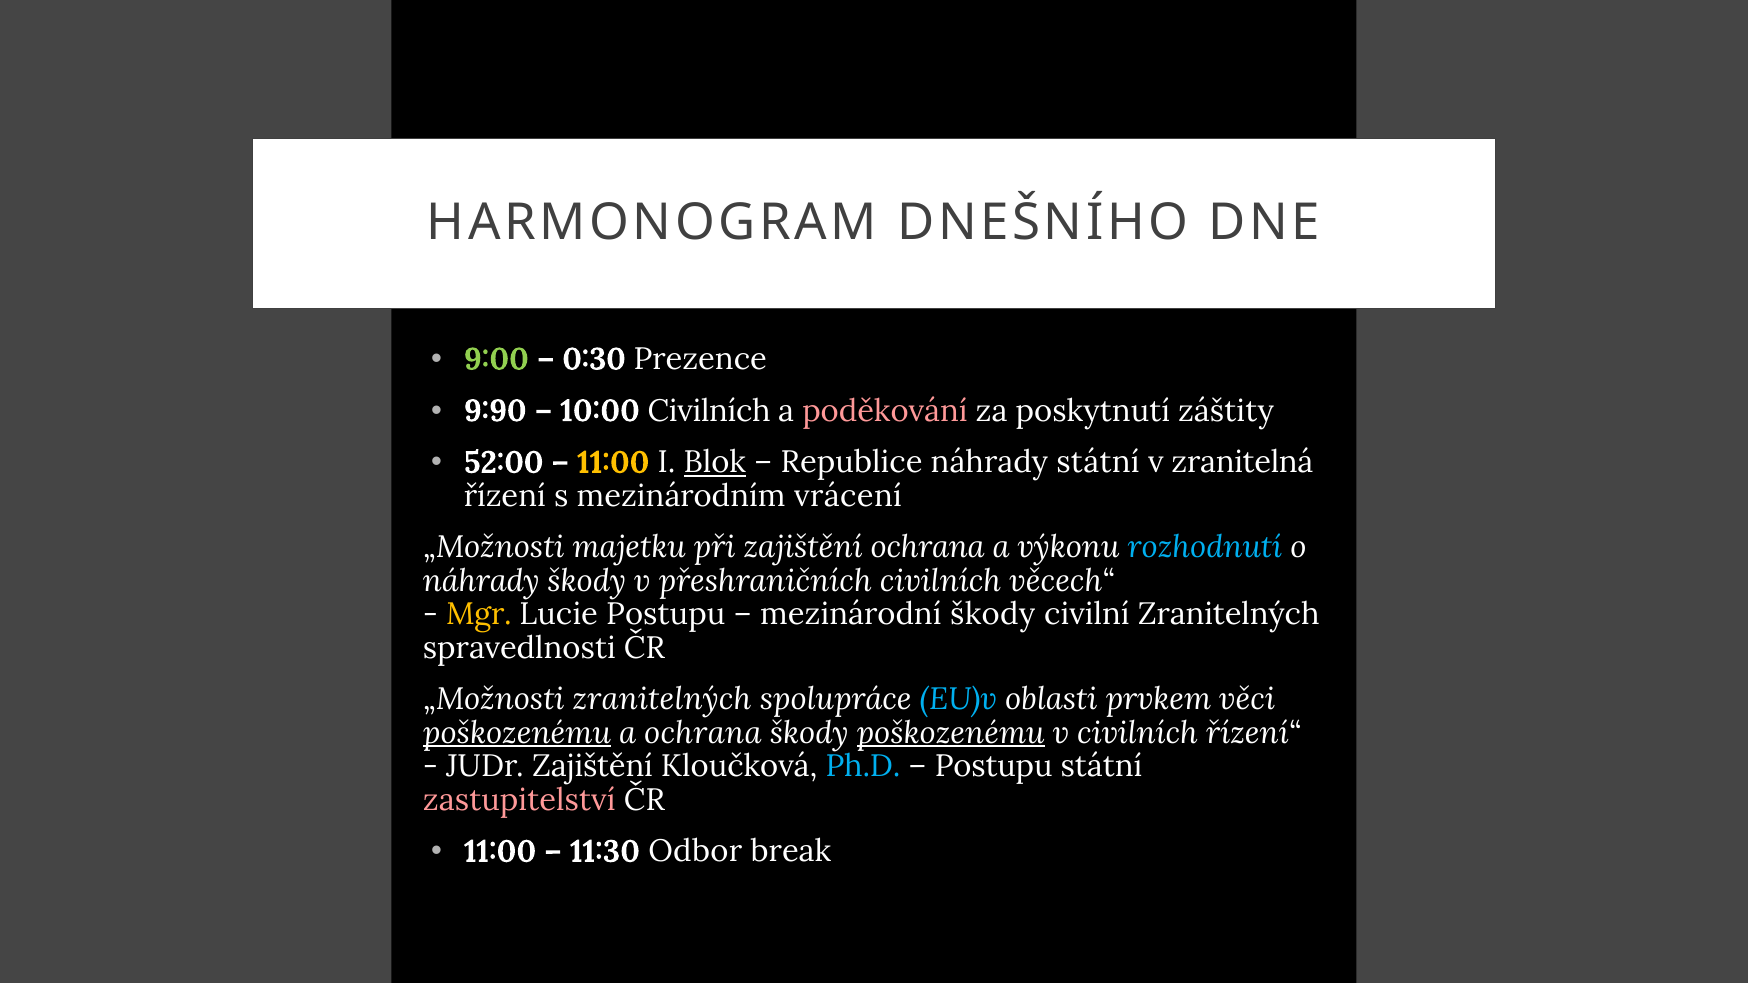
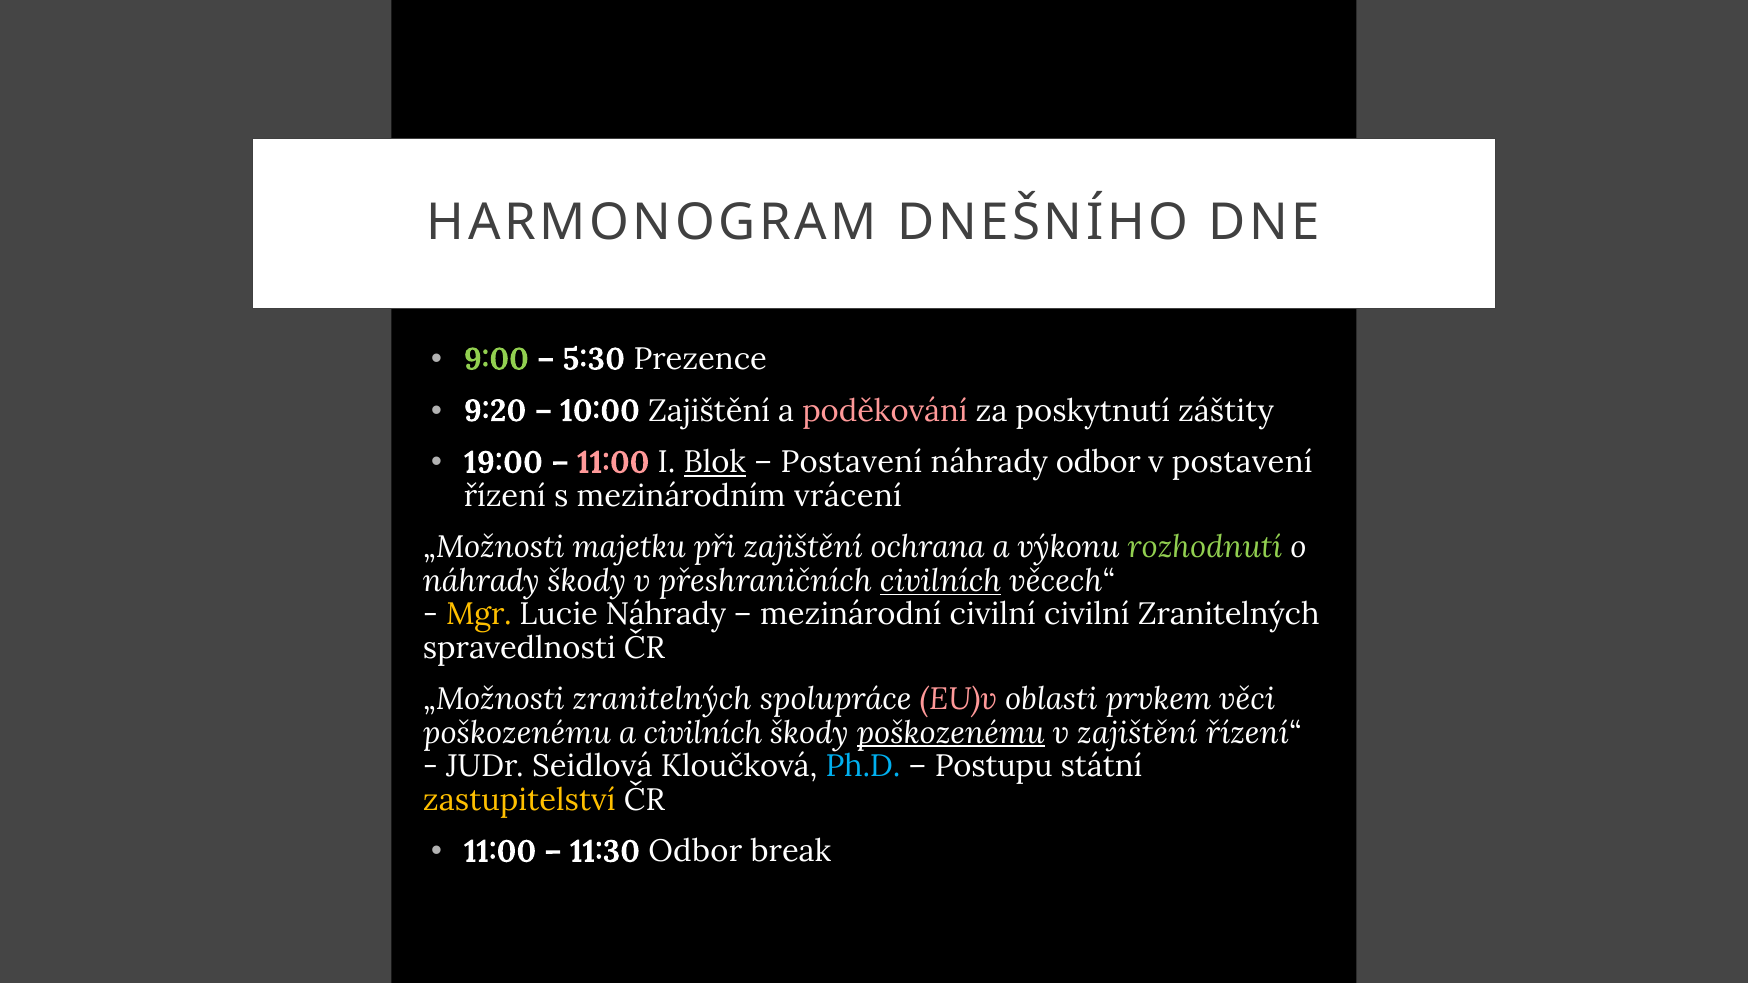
0:30: 0:30 -> 5:30 (594, 359)
9:90: 9:90 -> 9:20 (495, 411)
10:00 Civilních: Civilních -> Zajištění (709, 411)
52:00: 52:00 -> 19:00 (503, 463)
11:00 colour: yellow -> pink (613, 463)
Republice: Republice -> Postavení (851, 463)
náhrady státní: státní -> odbor (1098, 463)
v zranitelná: zranitelná -> postavení (1242, 463)
rozhodnutí colour: light blue -> light green (1205, 548)
civilních underline: none -> present (941, 581)
Lucie Postupu: Postupu -> Náhrady (666, 615)
mezinárodní škody: škody -> civilní (993, 615)
EU)v colour: light blue -> pink (958, 700)
poškozenému underline: present -> none (517, 733)
a ochrana: ochrana -> civilních (703, 733)
v civilních: civilních -> zajištění (1137, 733)
JUDr Zajištění: Zajištění -> Seidlová (592, 767)
zastupitelství colour: pink -> yellow (519, 800)
